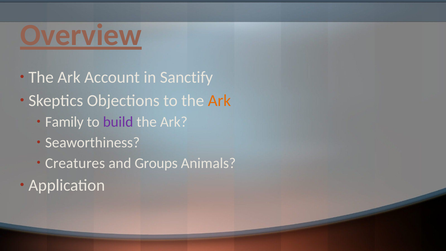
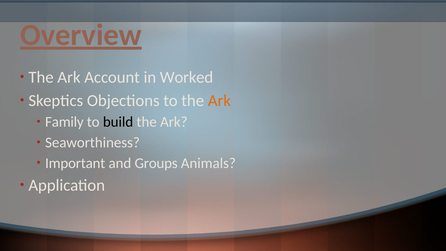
Sanctify: Sanctify -> Worked (186, 77)
build colour: purple -> black (118, 122)
Creatures: Creatures -> Important (75, 163)
